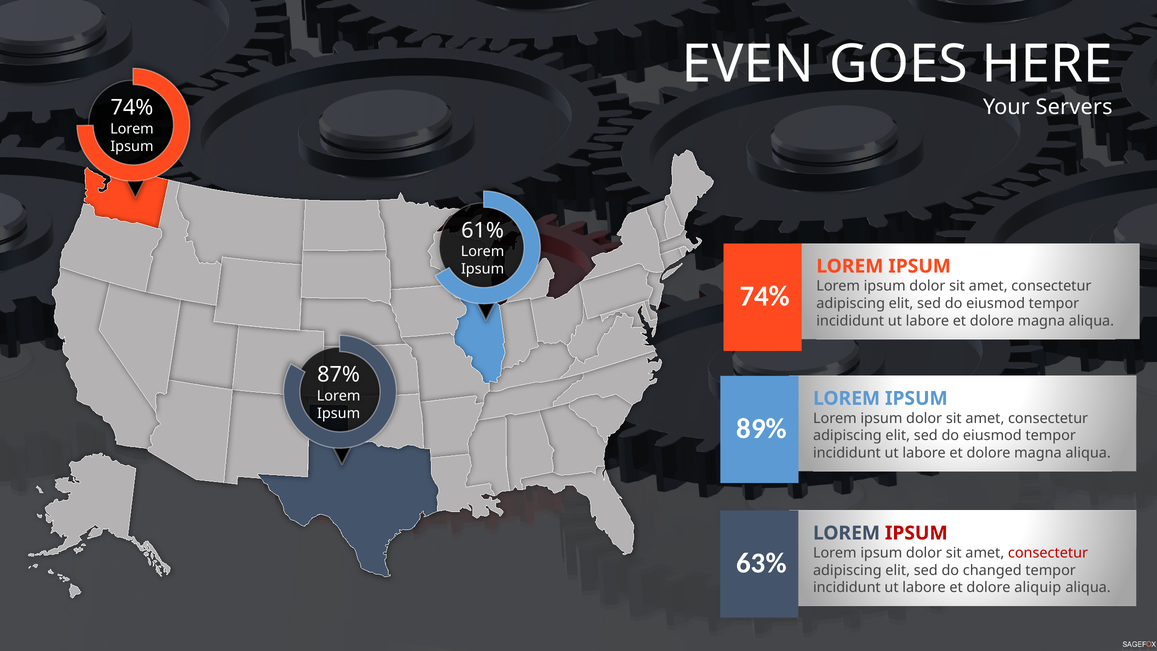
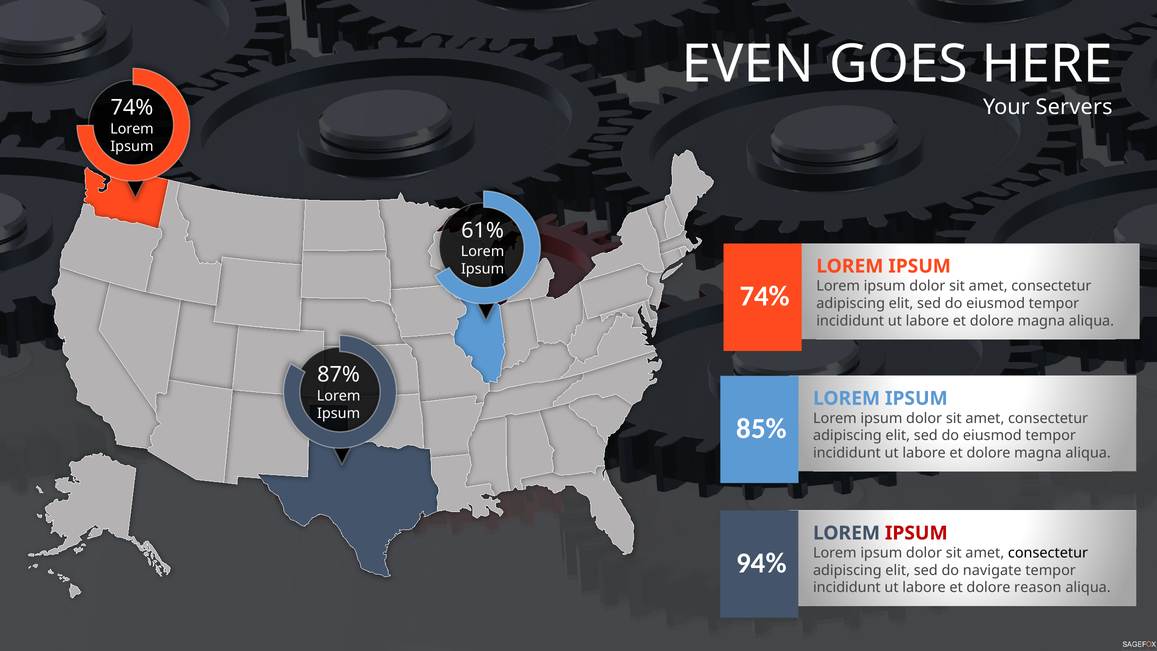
89%: 89% -> 85% (762, 428)
consectetur colour: red -> black (1048, 553)
63%: 63% -> 94% (762, 563)
changed: changed -> navigate (992, 570)
aliquip: aliquip -> reason (1038, 588)
